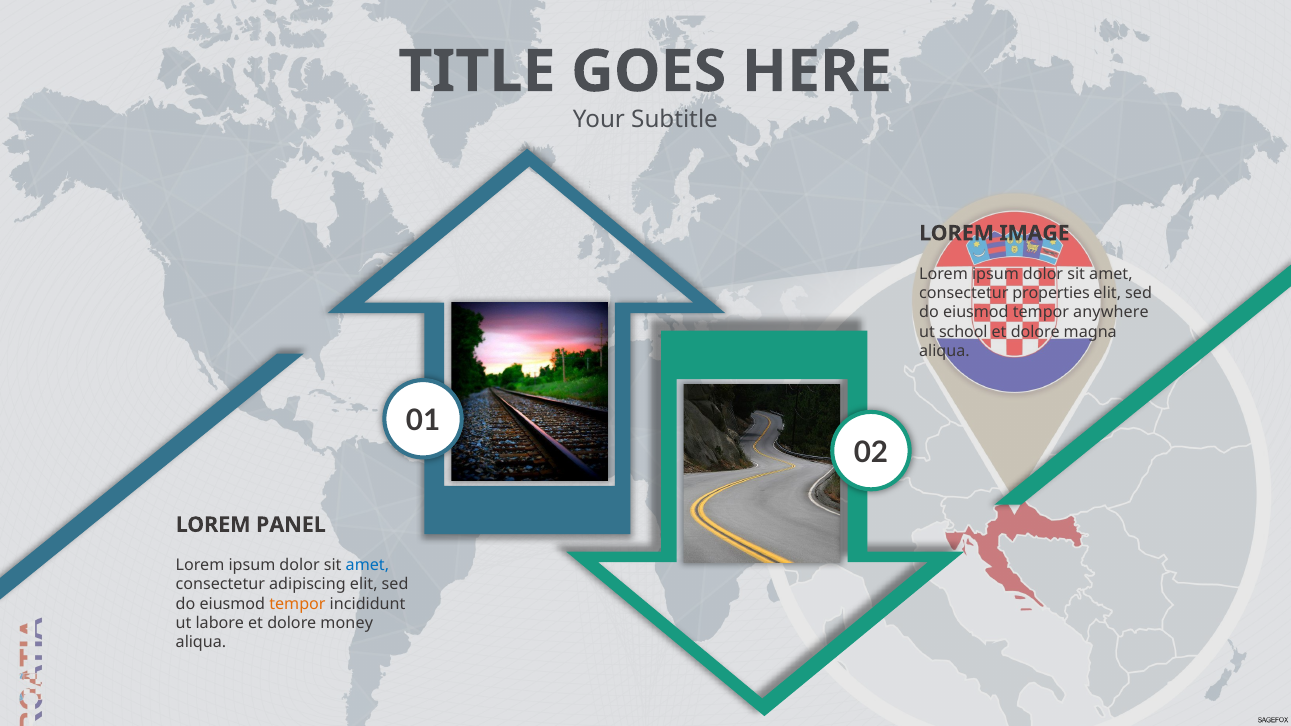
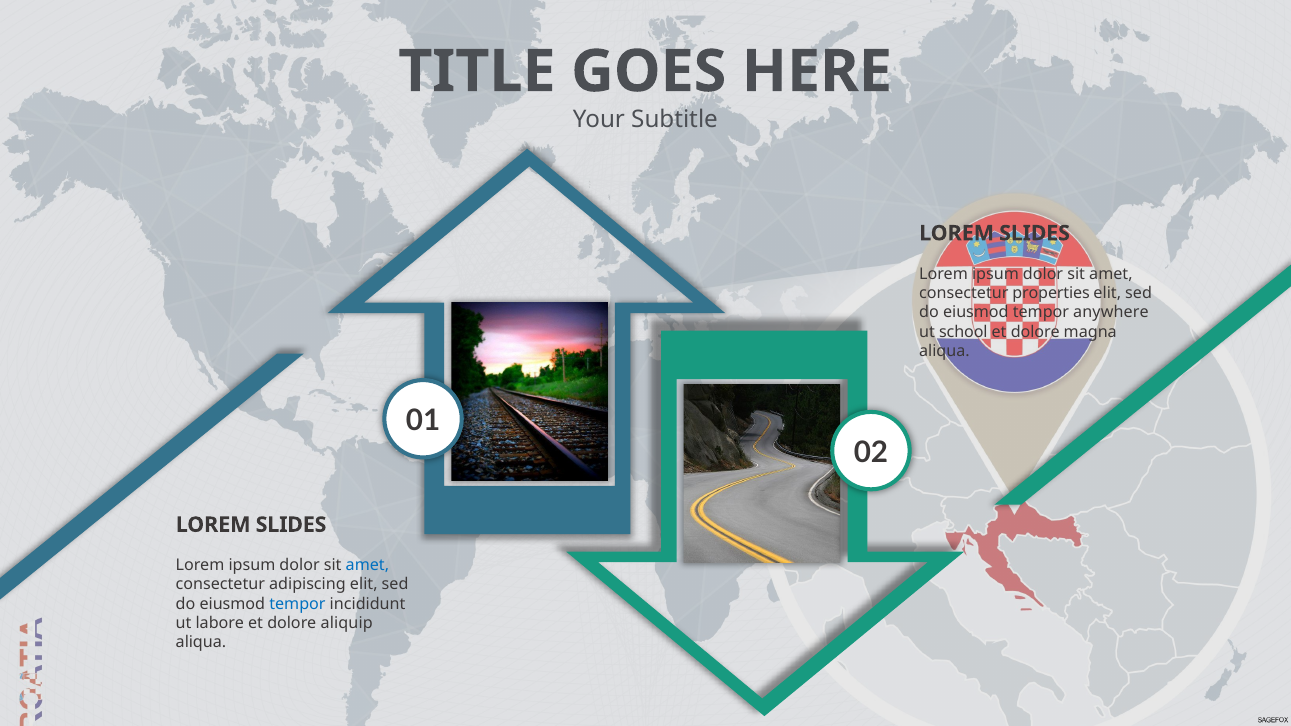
IMAGE: IMAGE -> SLIDES (1035, 233)
PANEL: PANEL -> SLIDES (291, 525)
tempor colour: orange -> blue (297, 604)
money: money -> aliquip (347, 623)
